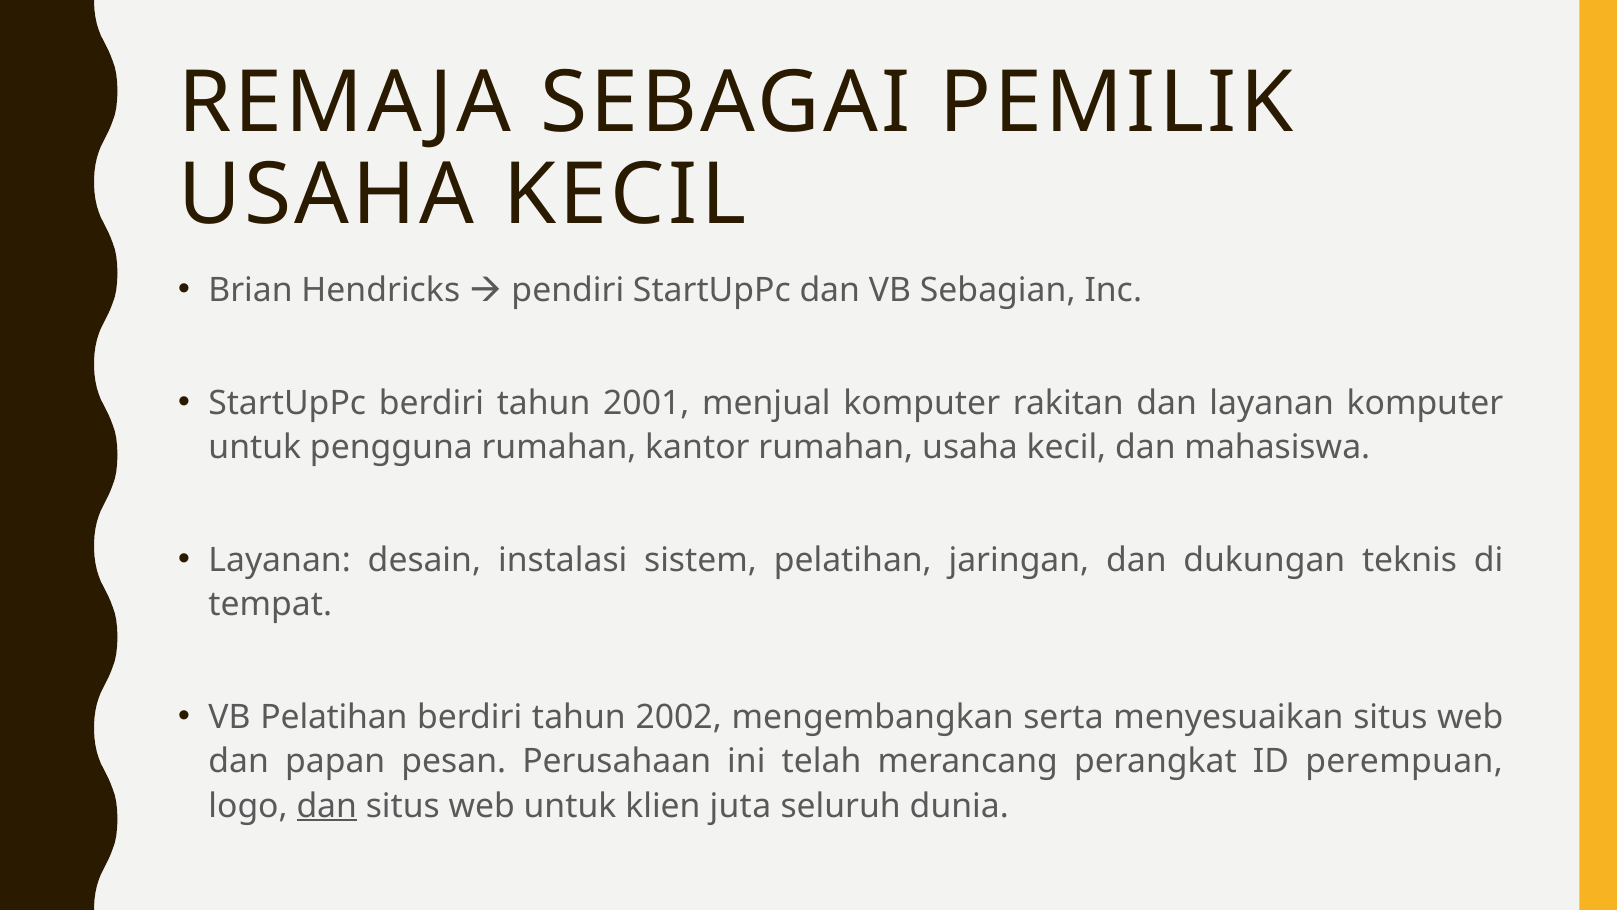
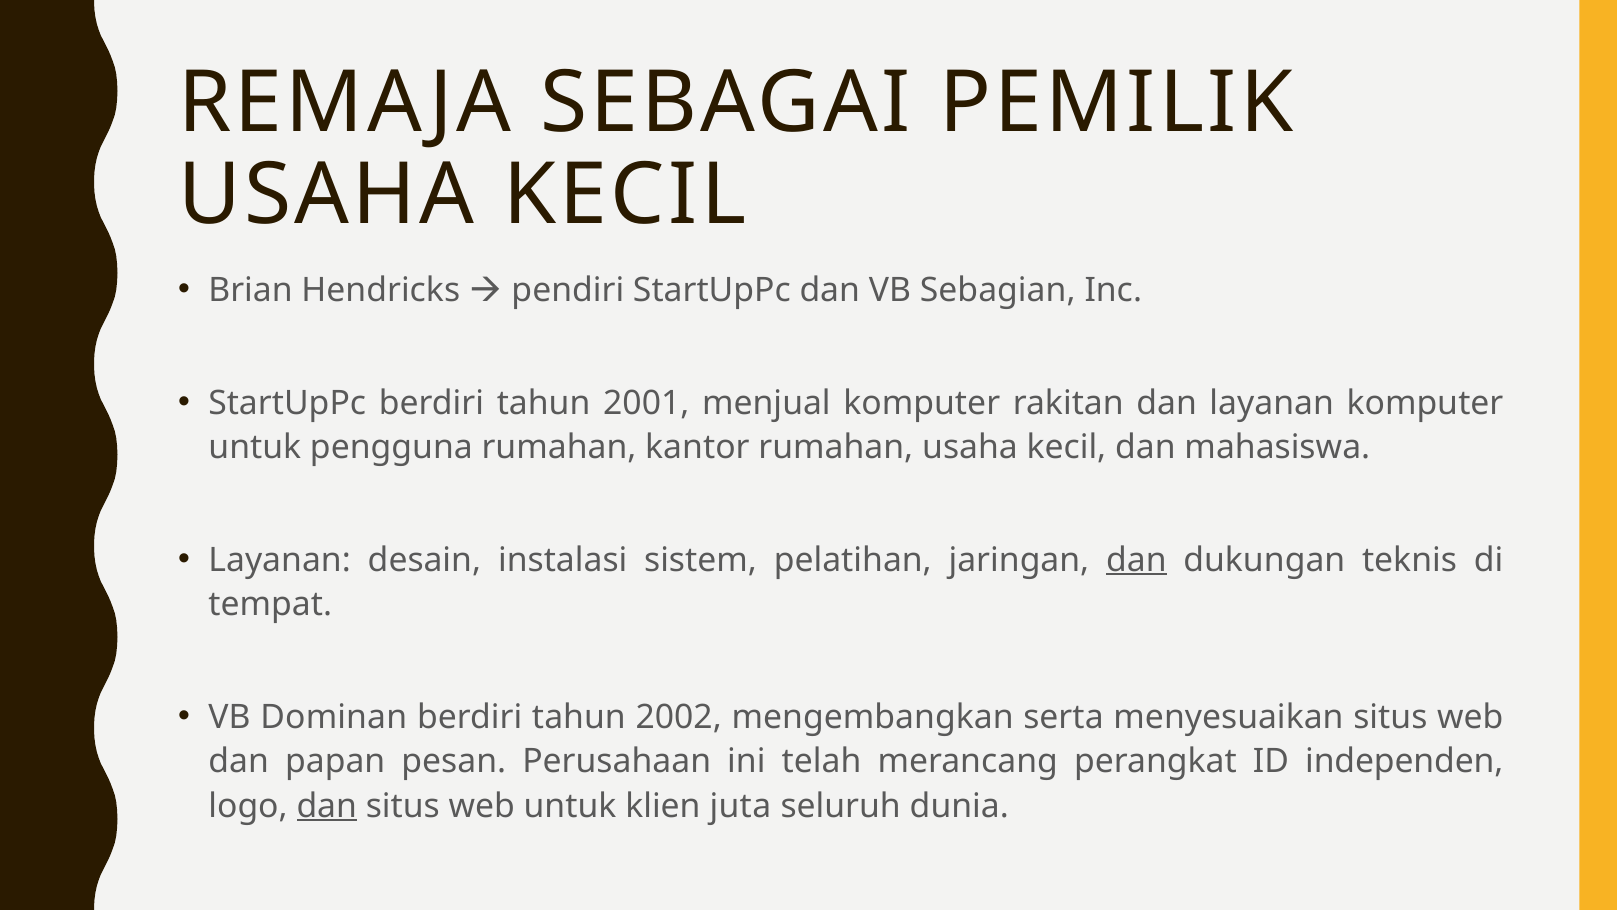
dan underline: none -> present (1136, 560)
VB Pelatihan: Pelatihan -> Dominan (334, 717)
perempuan: perempuan -> independen (1404, 761)
